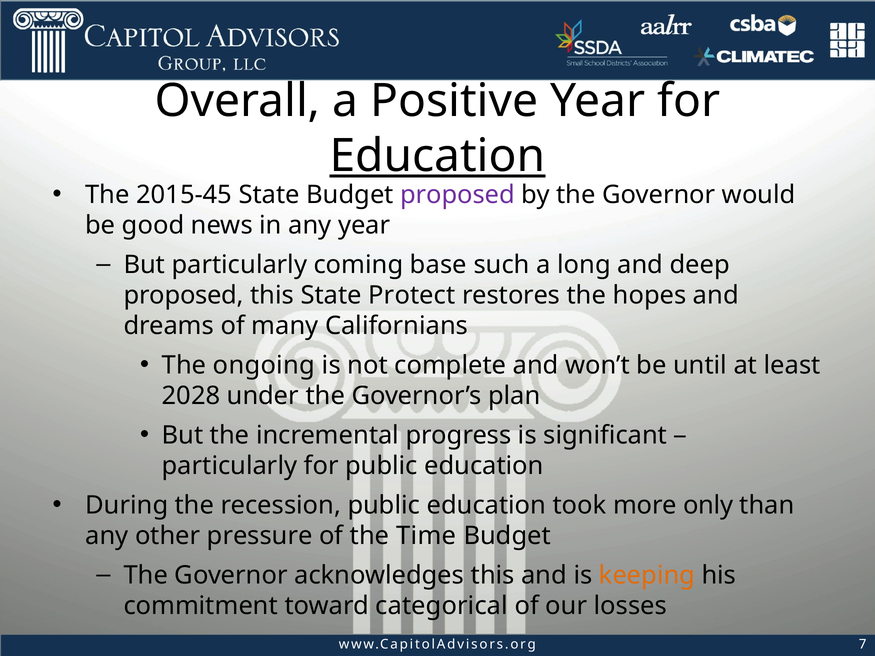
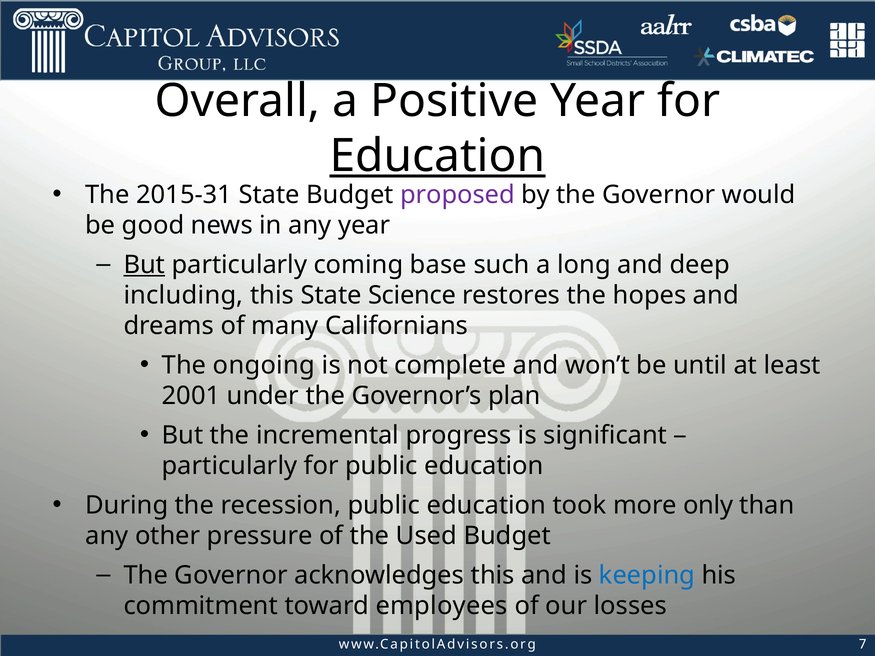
2015-45: 2015-45 -> 2015-31 (184, 195)
But underline: none -> present (144, 265)
proposed: proposed -> including (183, 295)
Protect: Protect -> Science (412, 295)
2028: 2028 -> 2001 (191, 396)
Time: Time -> Used (426, 536)
keeping colour: orange -> blue (647, 575)
categorical: categorical -> employees (442, 606)
